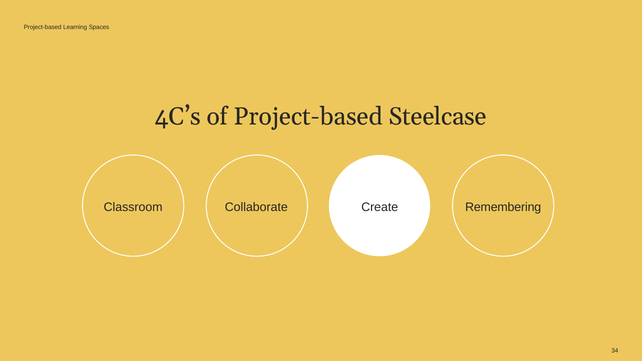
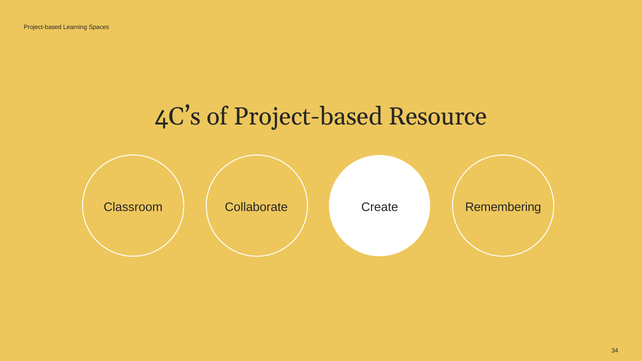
Steelcase: Steelcase -> Resource (438, 117)
